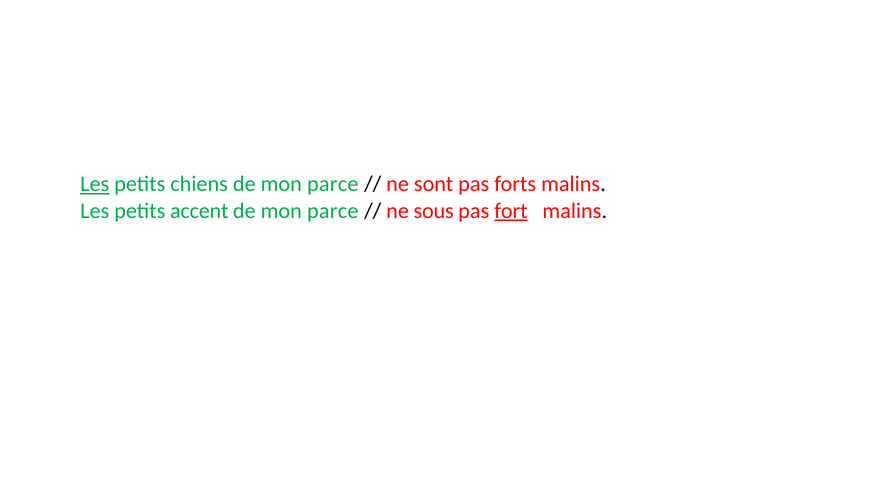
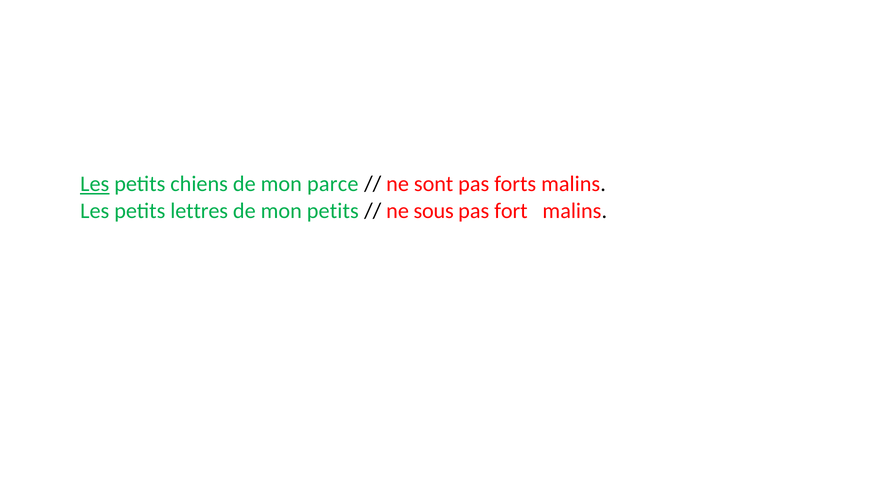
accent: accent -> lettres (199, 211)
parce: parce -> petits (333, 211)
fort underline: present -> none (511, 211)
